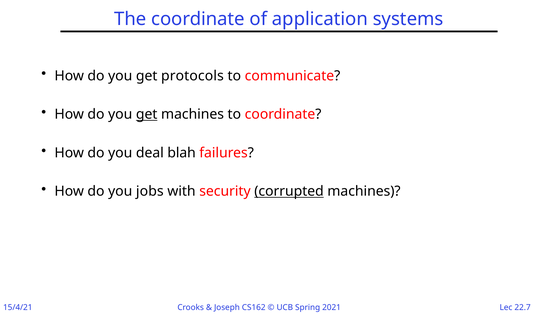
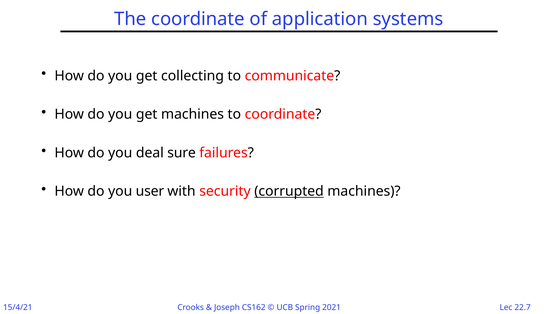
protocols: protocols -> collecting (192, 76)
get underline: present -> none (147, 114)
blah: blah -> sure (182, 153)
jobs: jobs -> user (150, 191)
